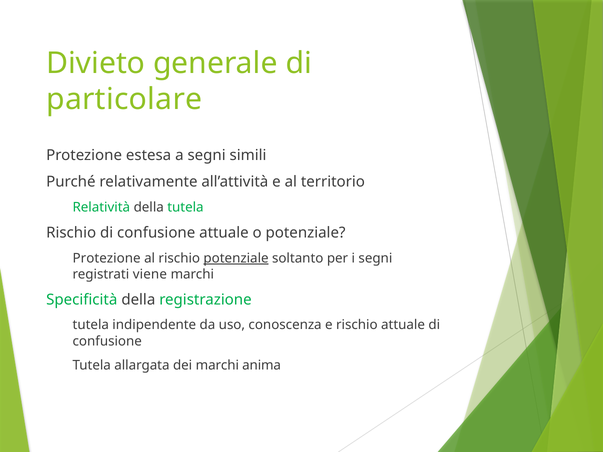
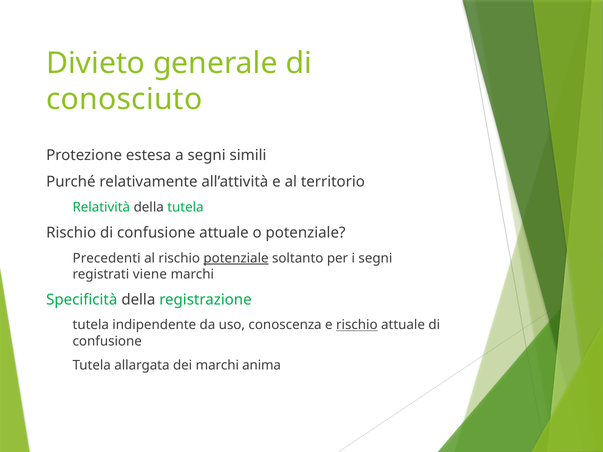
particolare: particolare -> conosciuto (124, 100)
Protezione: Protezione -> Precedenti (107, 258)
rischio underline: none -> present (357, 325)
